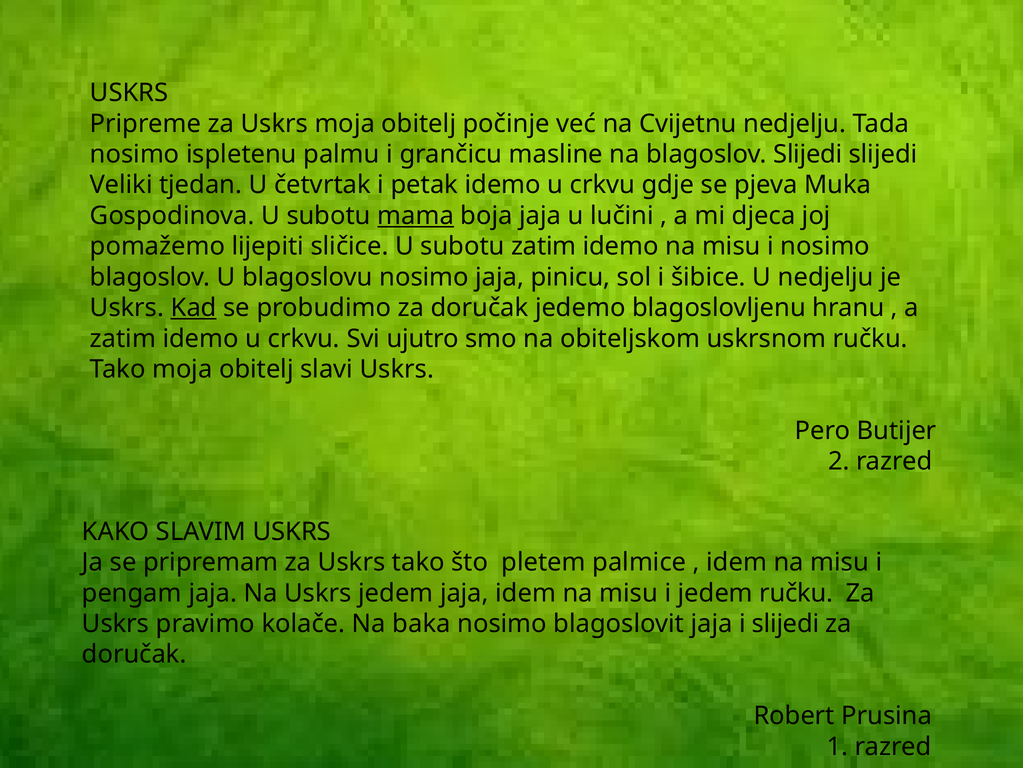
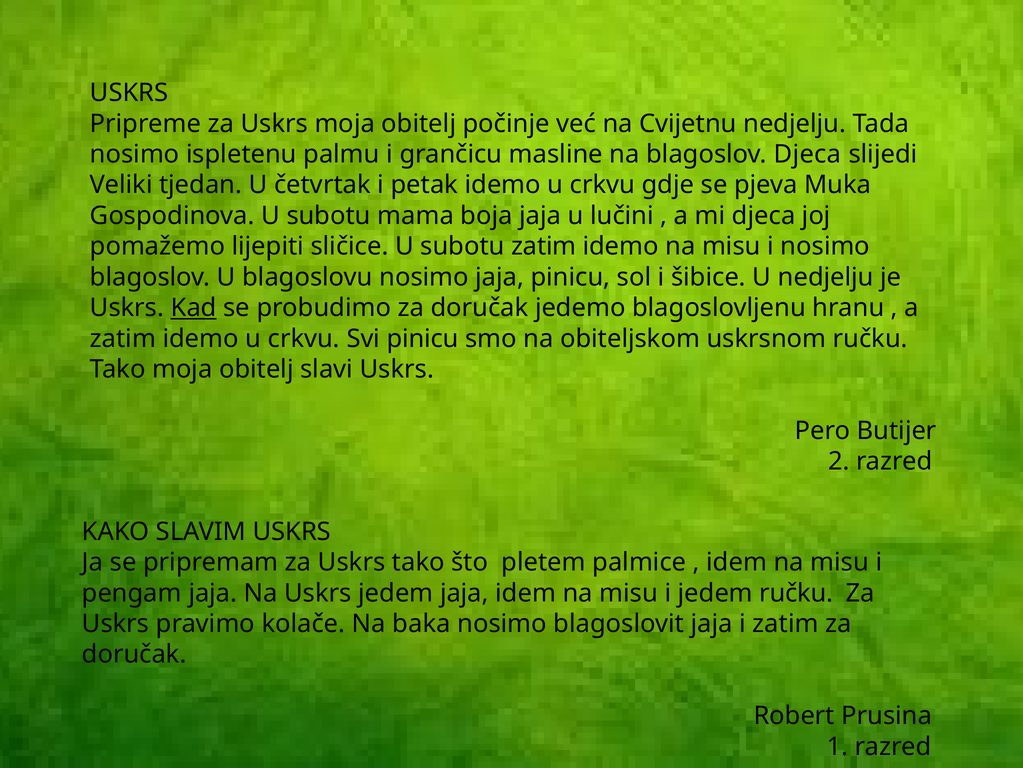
blagoslov Slijedi: Slijedi -> Djeca (808, 154)
mama underline: present -> none (416, 216)
Svi ujutro: ujutro -> pinicu (423, 338)
i slijedi: slijedi -> zatim (785, 623)
